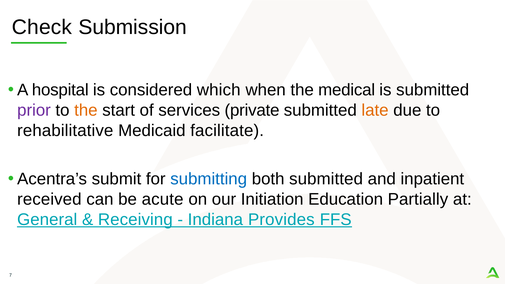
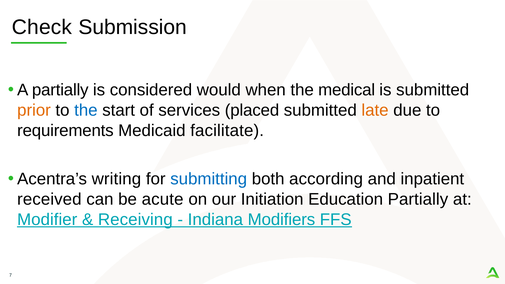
A hospital: hospital -> partially (60, 90)
which: which -> would (219, 90)
prior colour: purple -> orange (34, 110)
the colour: orange -> blue (86, 110)
private: private -> placed (252, 110)
rehabilitative: rehabilitative -> requirements (65, 131)
submit: submit -> writing (116, 179)
both submitted: submitted -> according (326, 179)
General: General -> Modifier (47, 220)
Provides: Provides -> Modifiers (281, 220)
